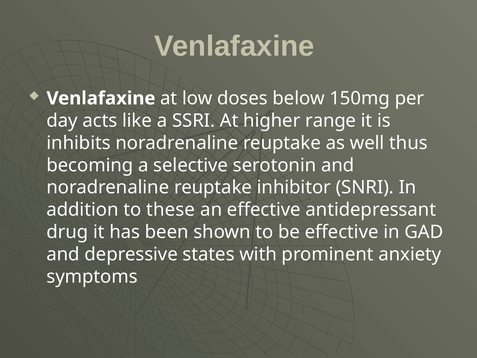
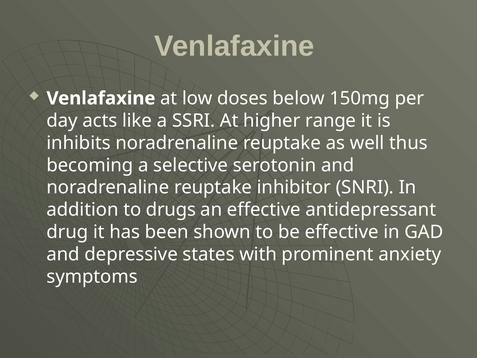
these: these -> drugs (171, 210)
